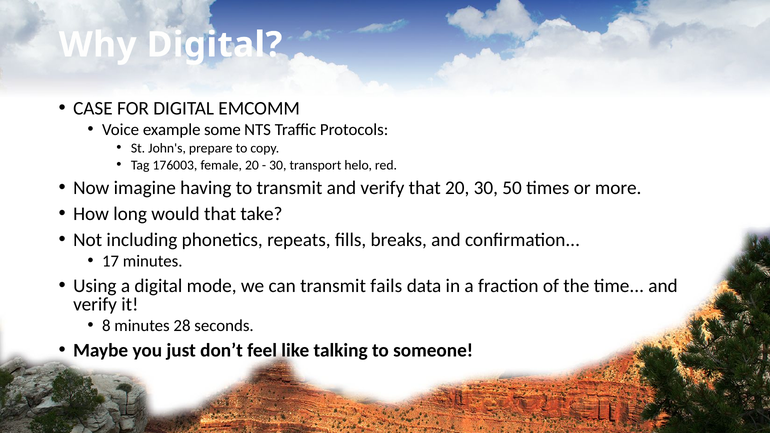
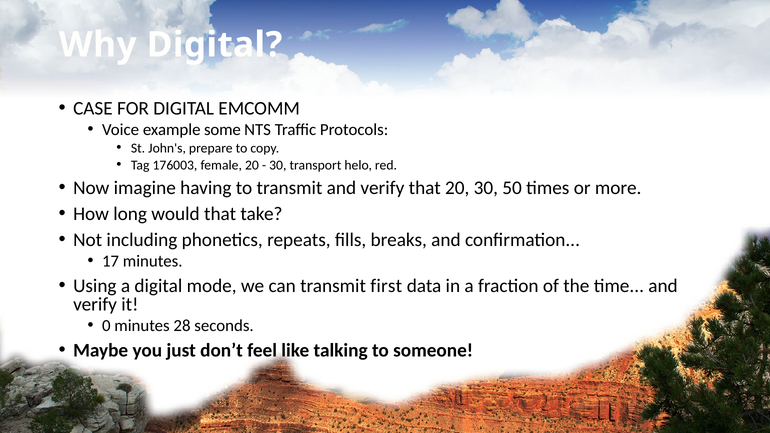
fails: fails -> first (386, 286)
8: 8 -> 0 (106, 326)
